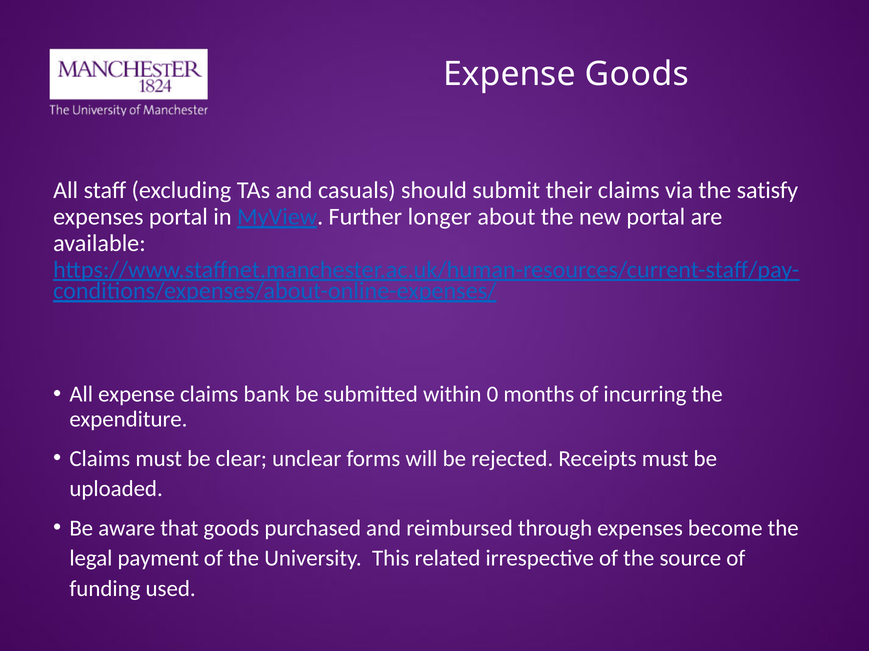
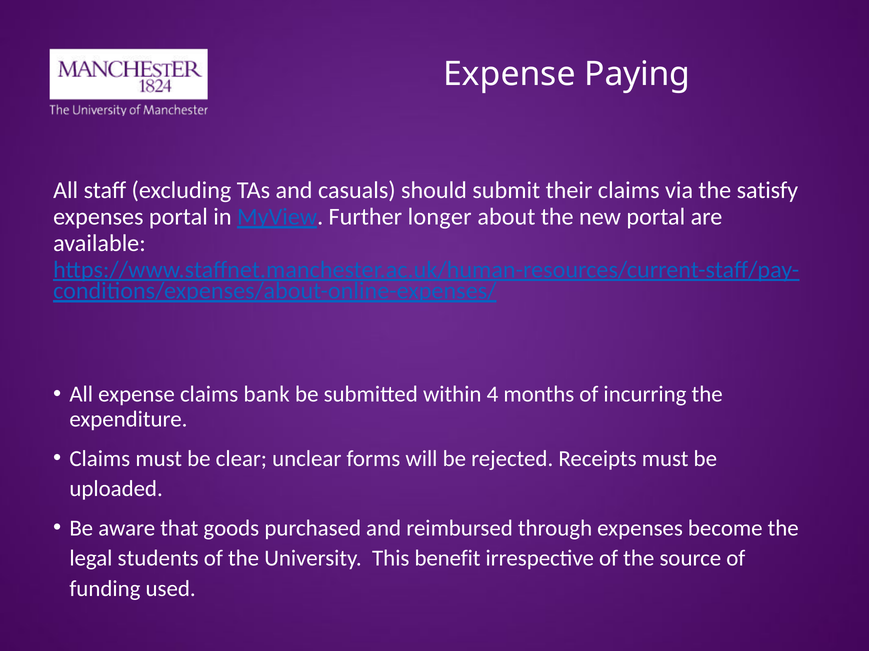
Expense Goods: Goods -> Paying (637, 74)
0: 0 -> 4 (492, 395)
payment: payment -> students (158, 559)
related: related -> benefit (448, 559)
